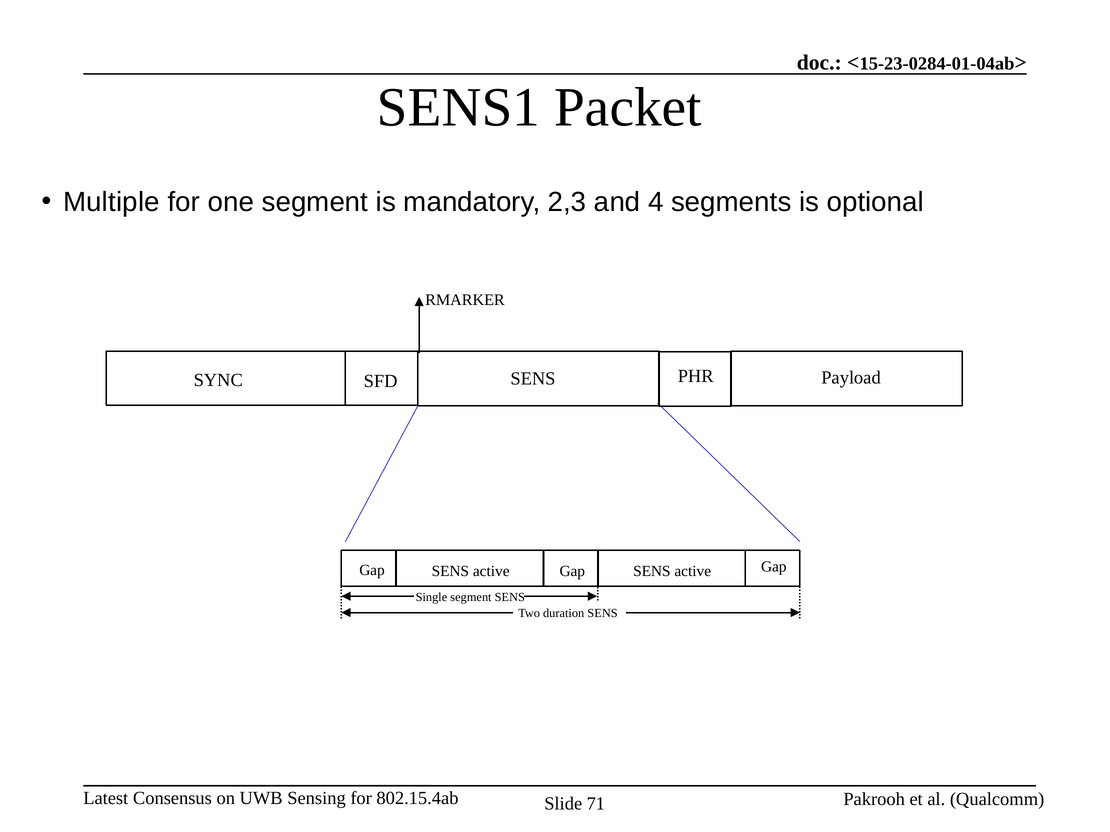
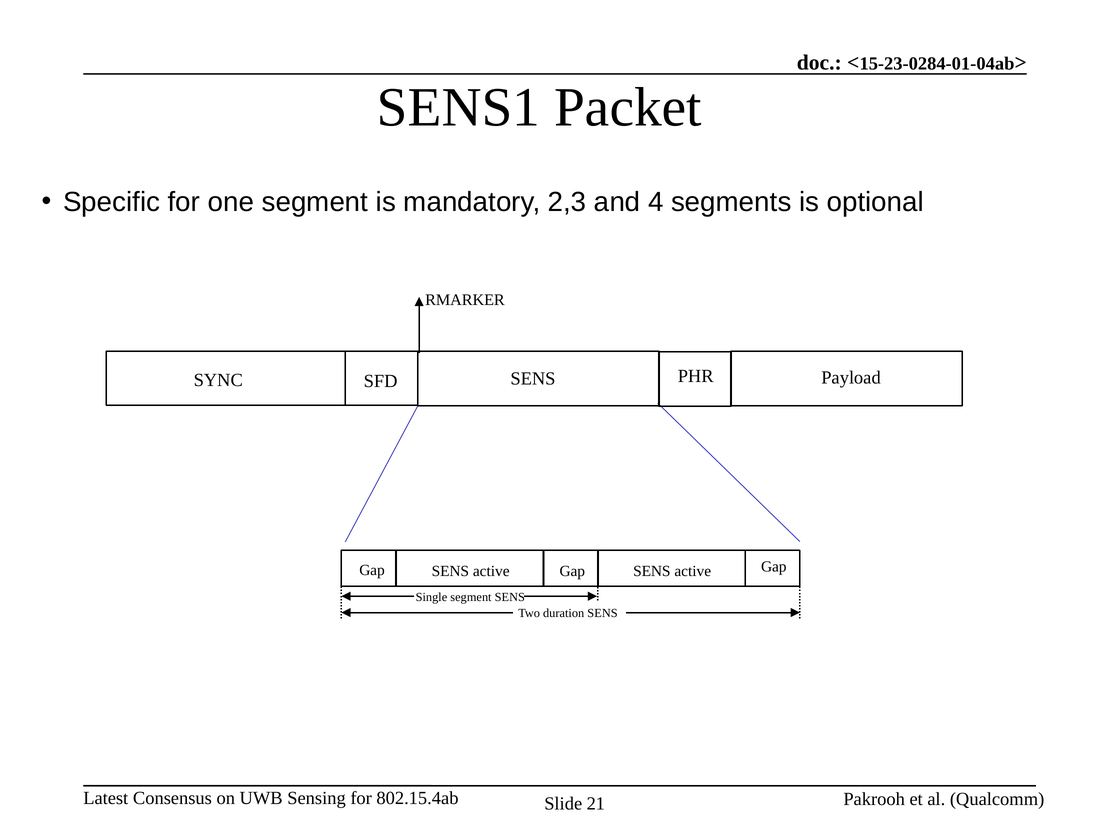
Multiple: Multiple -> Specific (112, 202)
71: 71 -> 21 (596, 804)
